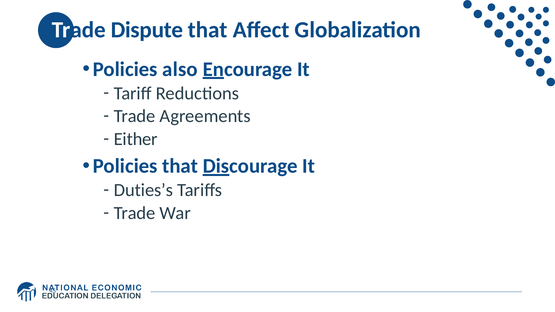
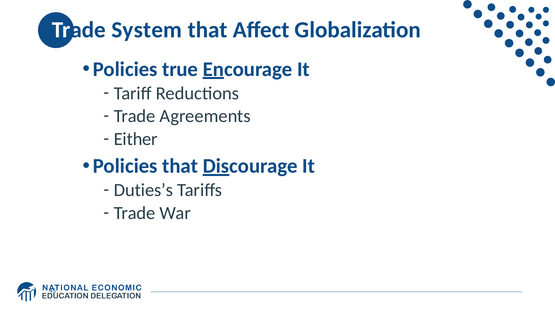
Dispute: Dispute -> System (147, 30)
also: also -> true (180, 69)
